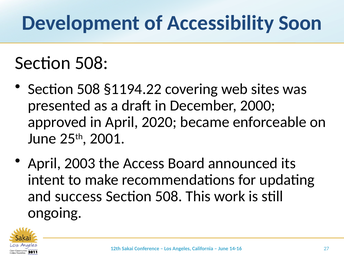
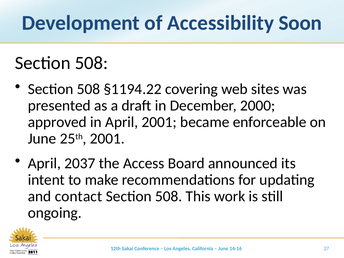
April 2020: 2020 -> 2001 (159, 122)
2003: 2003 -> 2037 (80, 163)
success: success -> contact (78, 196)
